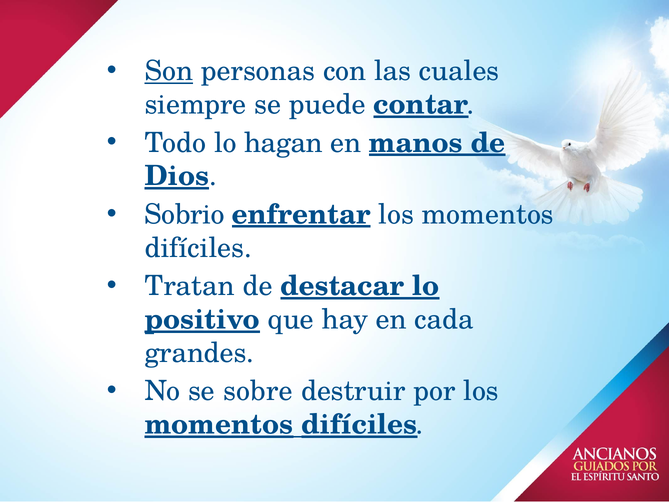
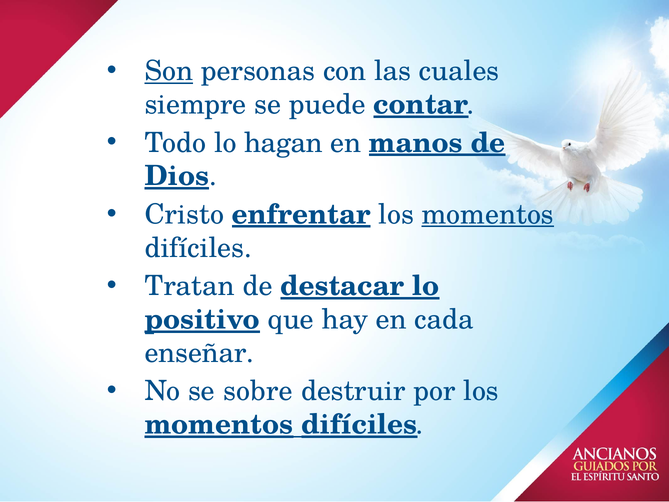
Sobrio: Sobrio -> Cristo (184, 214)
momentos underline: none -> present (488, 214)
grandes: grandes -> enseñar (199, 353)
